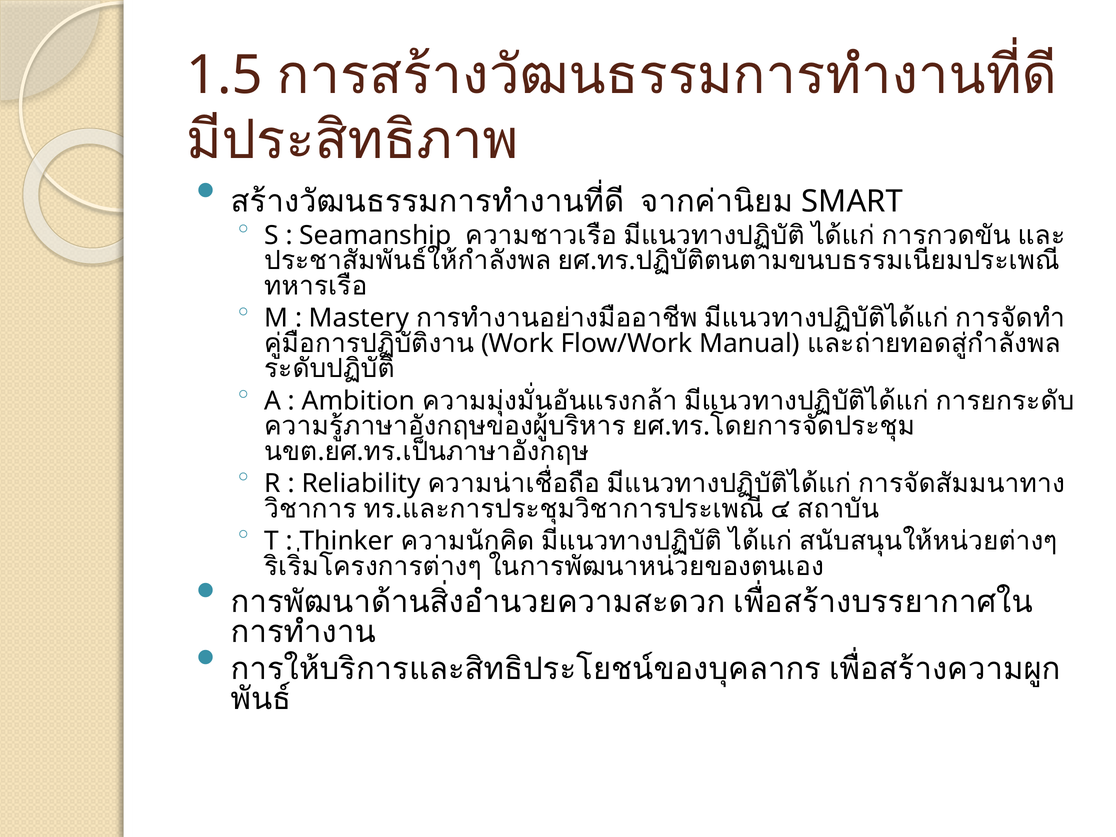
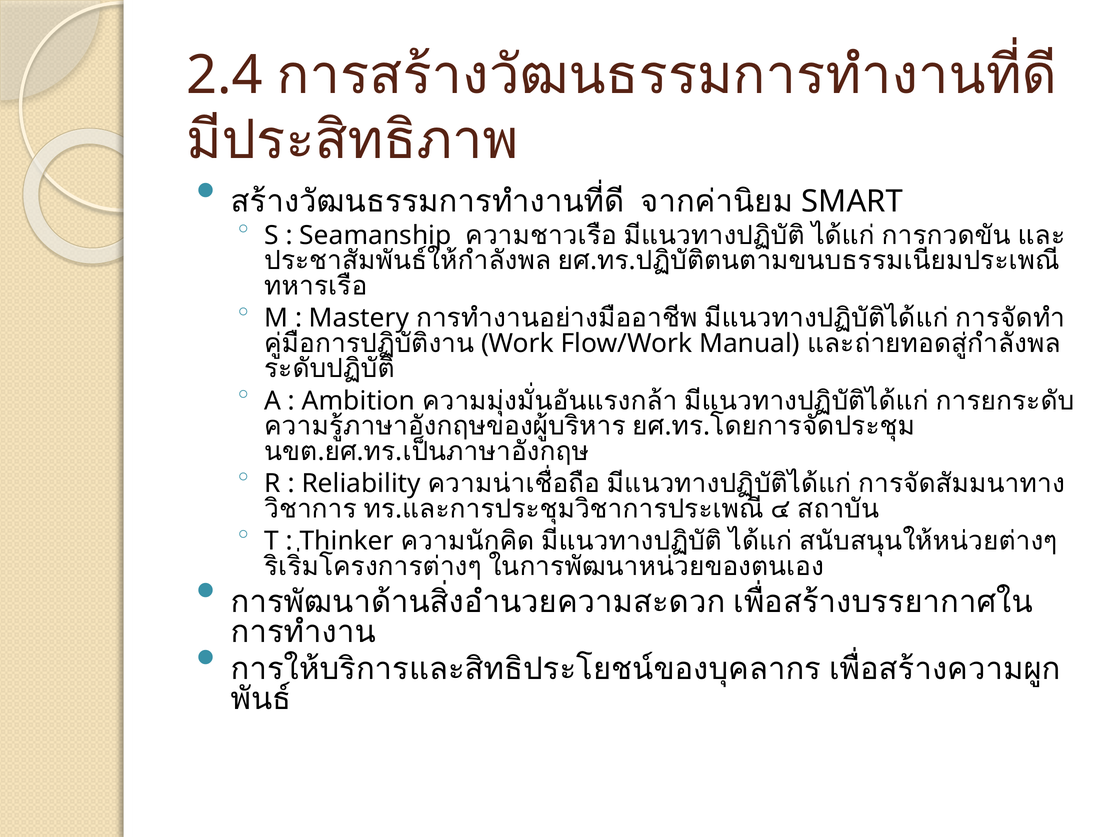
1.5: 1.5 -> 2.4 (224, 75)
